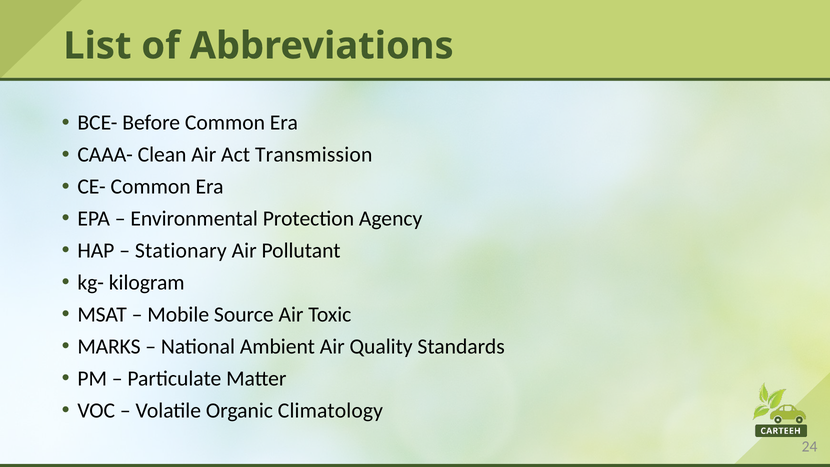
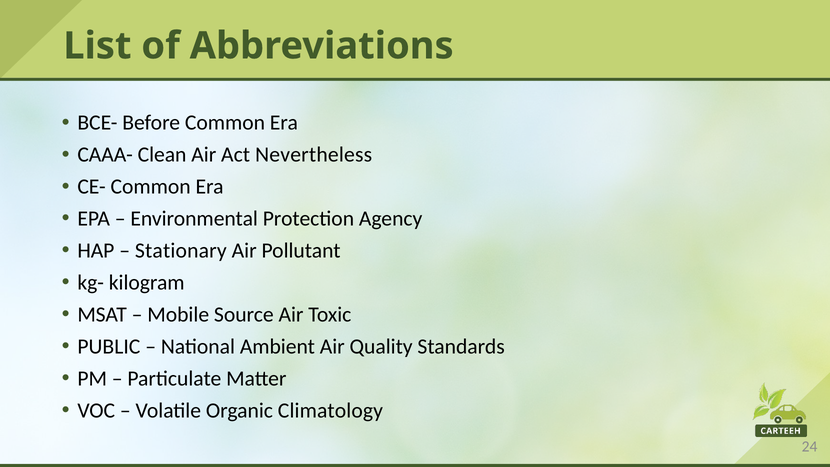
Transmission: Transmission -> Nevertheless (314, 155)
MARKS: MARKS -> PUBLIC (109, 346)
